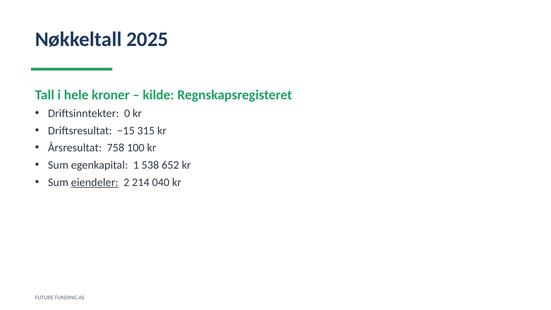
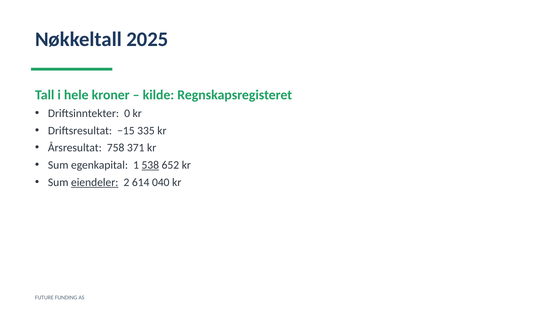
315: 315 -> 335 (146, 131)
100: 100 -> 371 (136, 148)
538 underline: none -> present (150, 165)
214: 214 -> 614 (141, 182)
